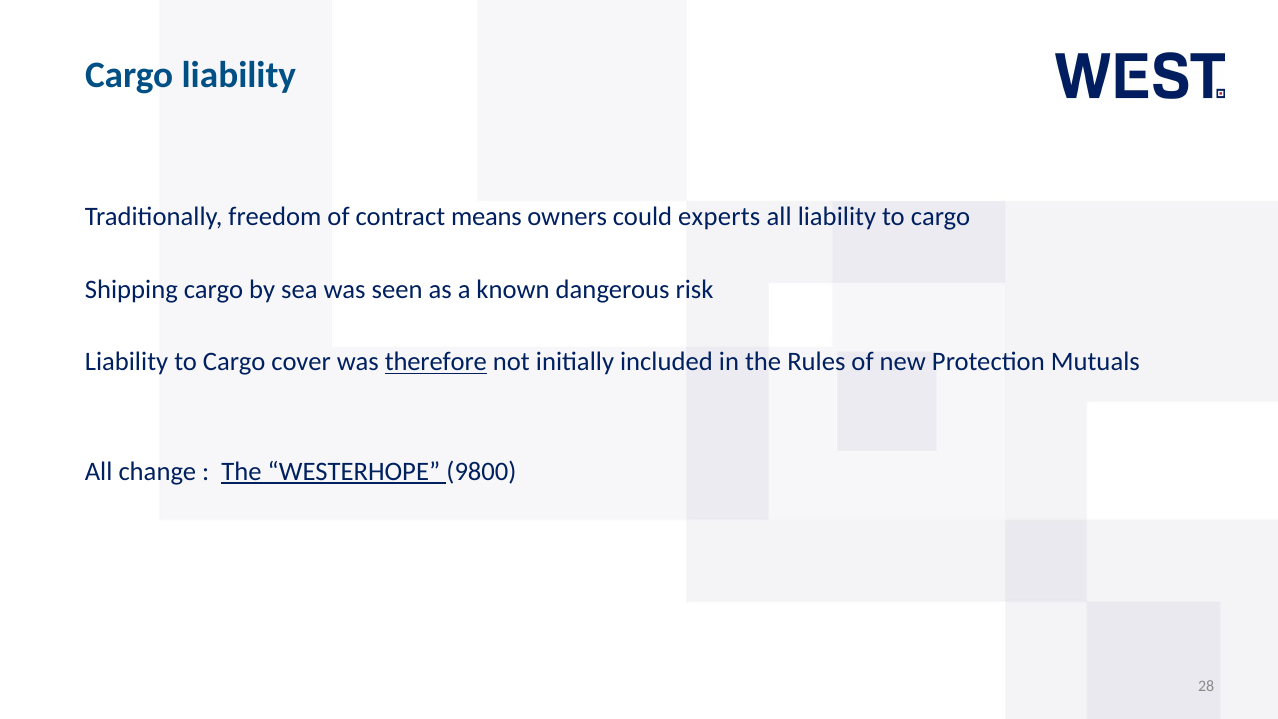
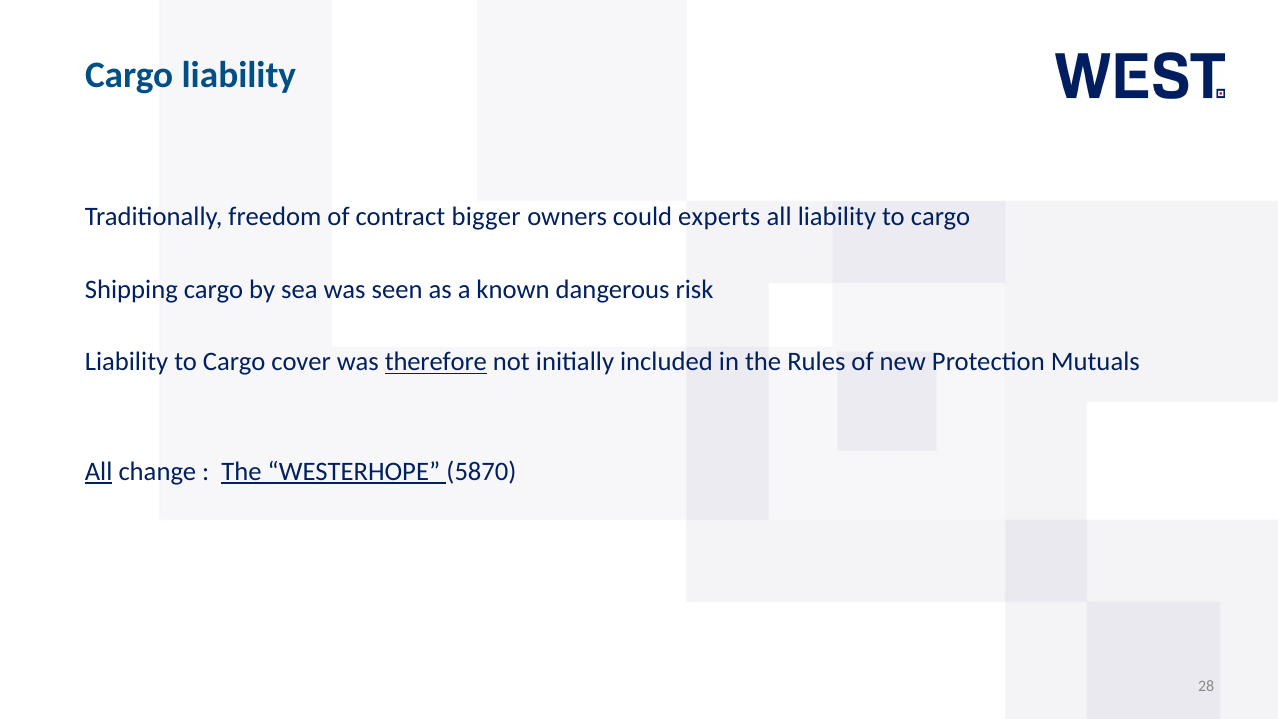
means: means -> bigger (486, 216)
All underline: none -> present (99, 471)
9800: 9800 -> 5870 (481, 471)
